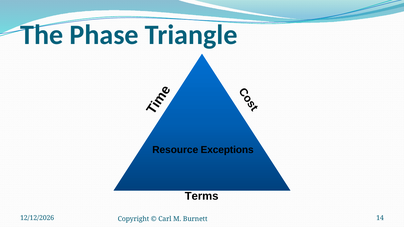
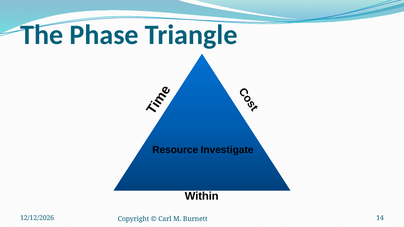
Exceptions: Exceptions -> Investigate (227, 150)
Terms: Terms -> Within (202, 196)
